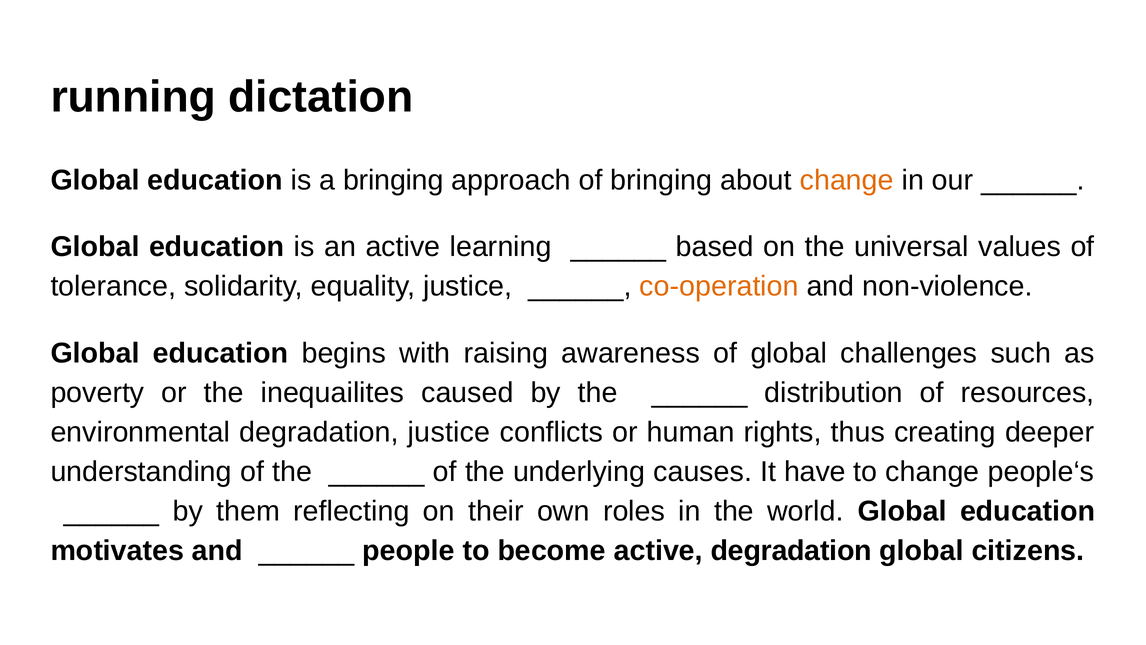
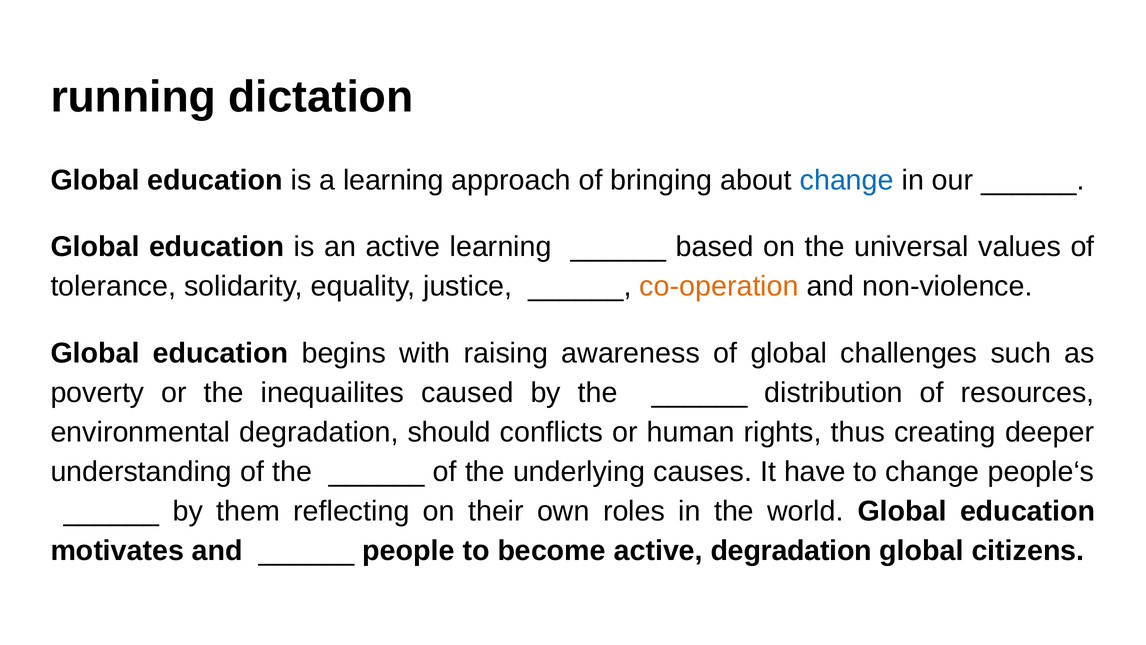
a bringing: bringing -> learning (393, 180)
change colour: orange -> blue (847, 180)
degradation justice: justice -> should (449, 432)
